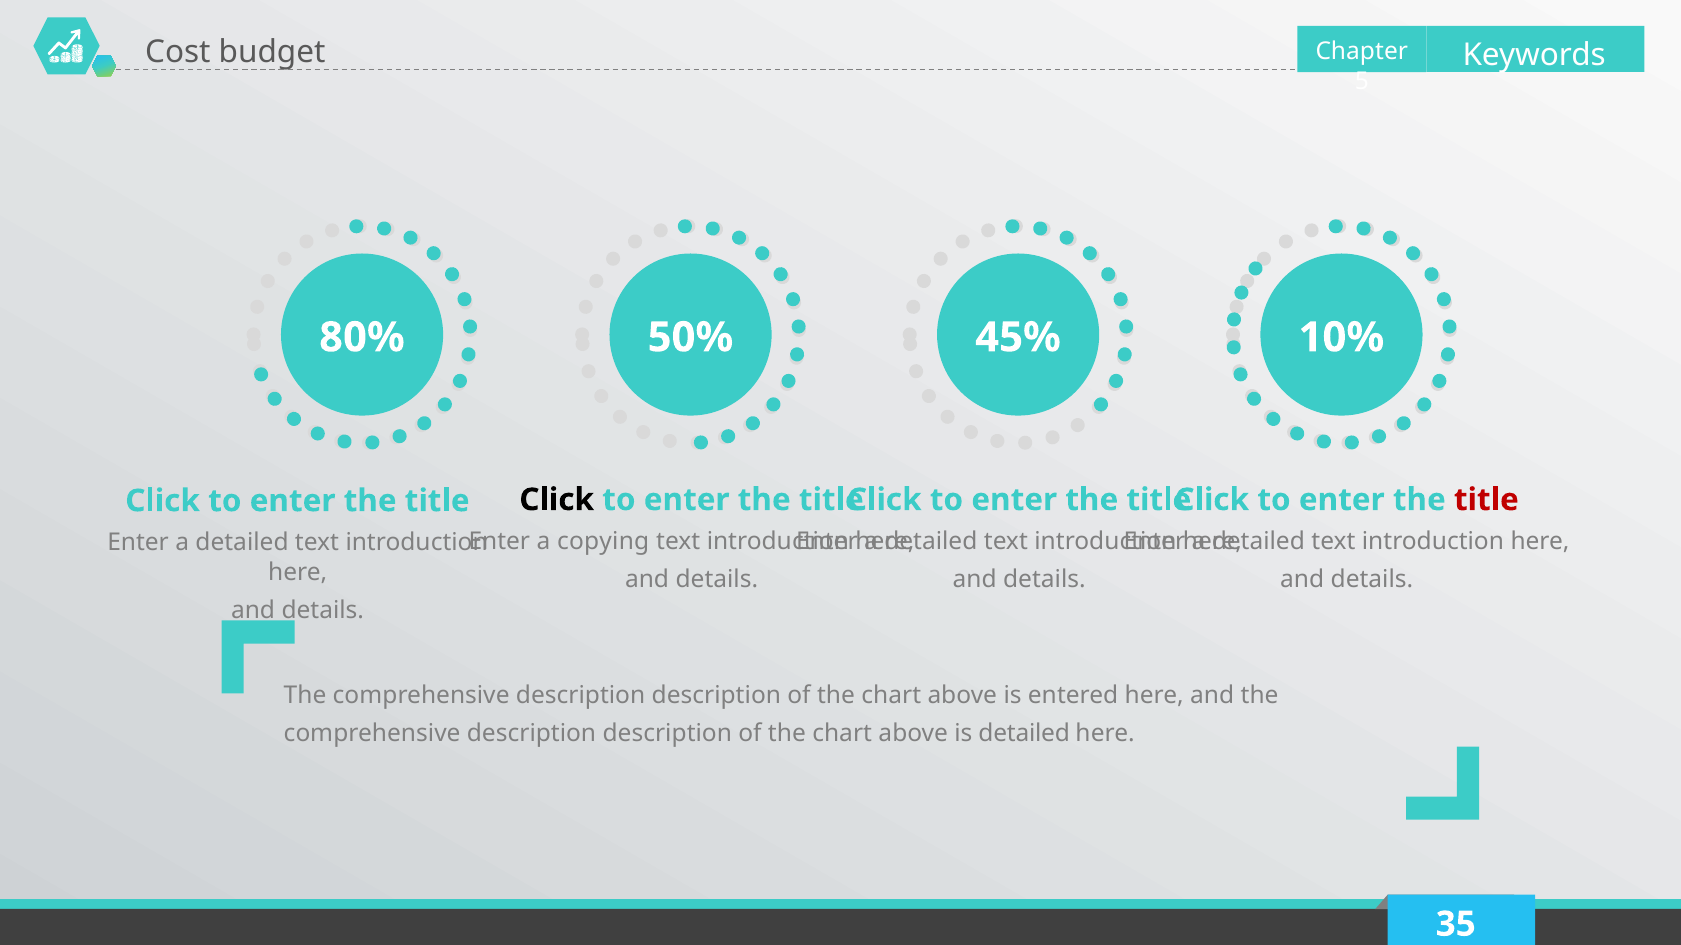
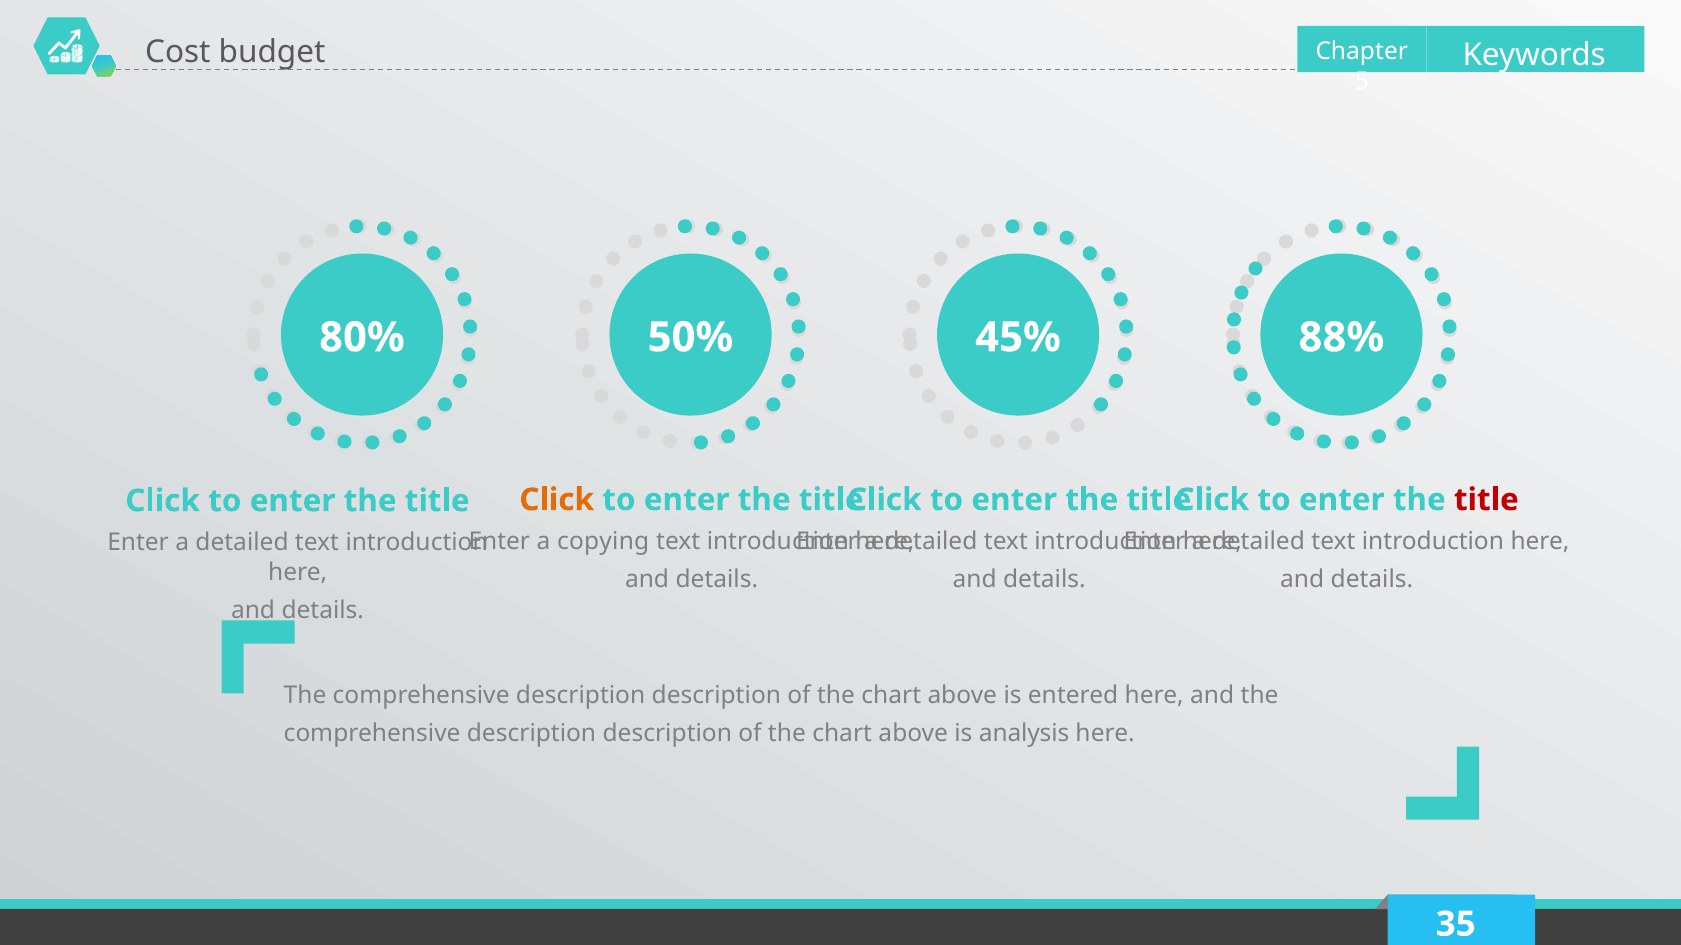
10%: 10% -> 88% (1341, 338)
Click colour: black -> orange (557, 500)
is detailed: detailed -> analysis (1024, 734)
